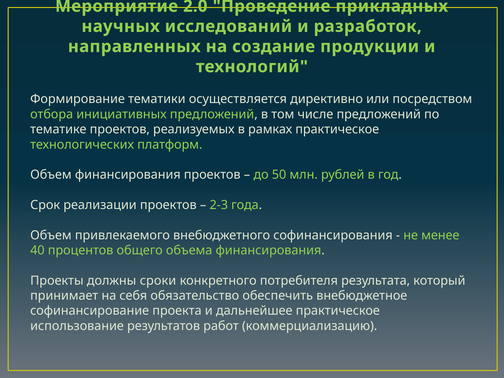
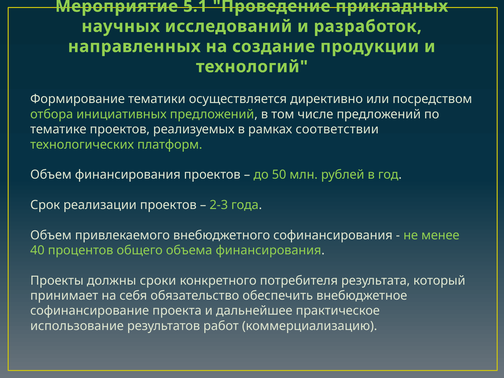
2.0: 2.0 -> 5.1 (195, 6)
рамках практическое: практическое -> соответствии (337, 129)
